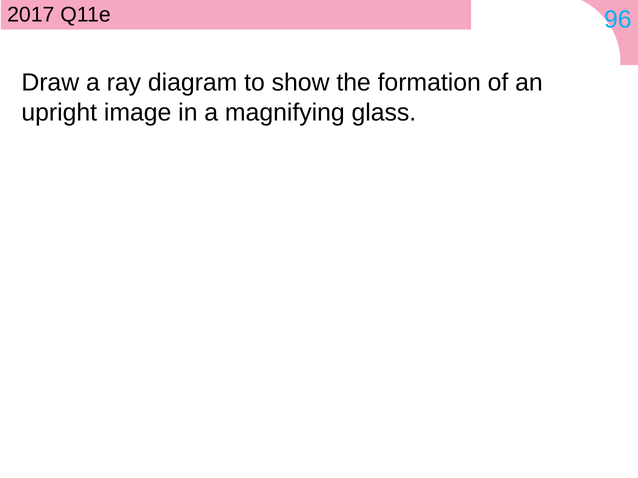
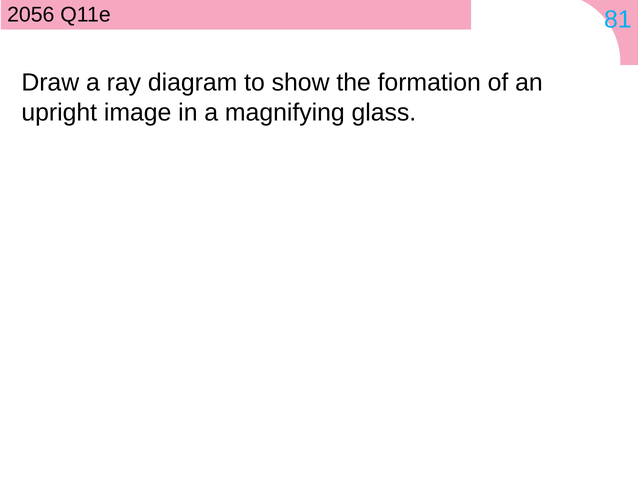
2017: 2017 -> 2056 (31, 15)
96: 96 -> 81 (618, 20)
